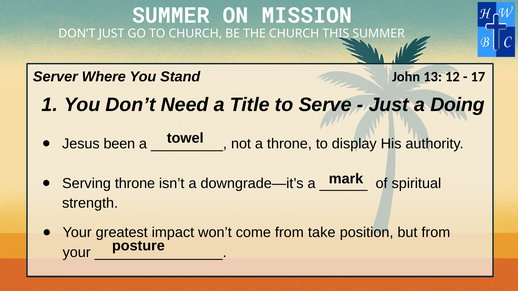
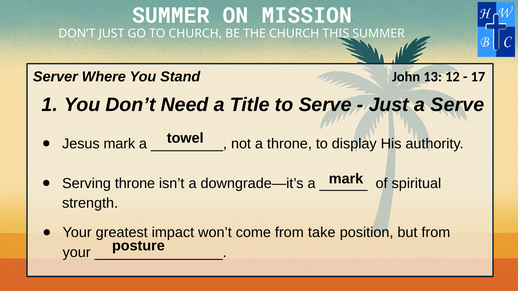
a Doing: Doing -> Serve (457, 105)
Jesus been: been -> mark (119, 144)
